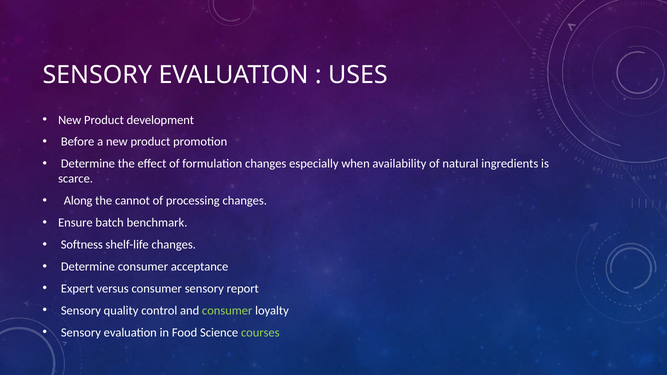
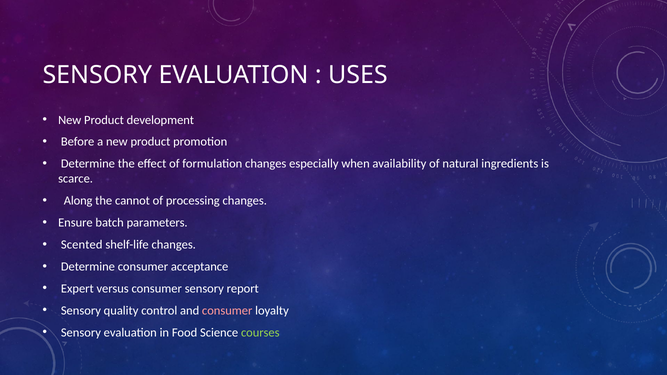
benchmark: benchmark -> parameters (157, 223)
Softness: Softness -> Scented (82, 245)
consumer colour: light green -> pink (227, 311)
